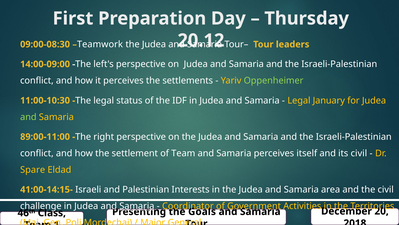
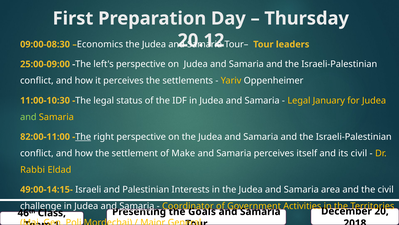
Teamwork: Teamwork -> Economics (100, 44)
14:00-09:00: 14:00-09:00 -> 25:00-09:00 (45, 64)
Oppenheimer colour: light green -> white (274, 80)
89:00-11:00: 89:00-11:00 -> 82:00-11:00 (45, 136)
The underline: none -> present (83, 136)
of Team: Team -> Make (183, 153)
Spare: Spare -> Rabbi (33, 169)
41:00-14:15-: 41:00-14:15- -> 49:00-14:15- (46, 189)
